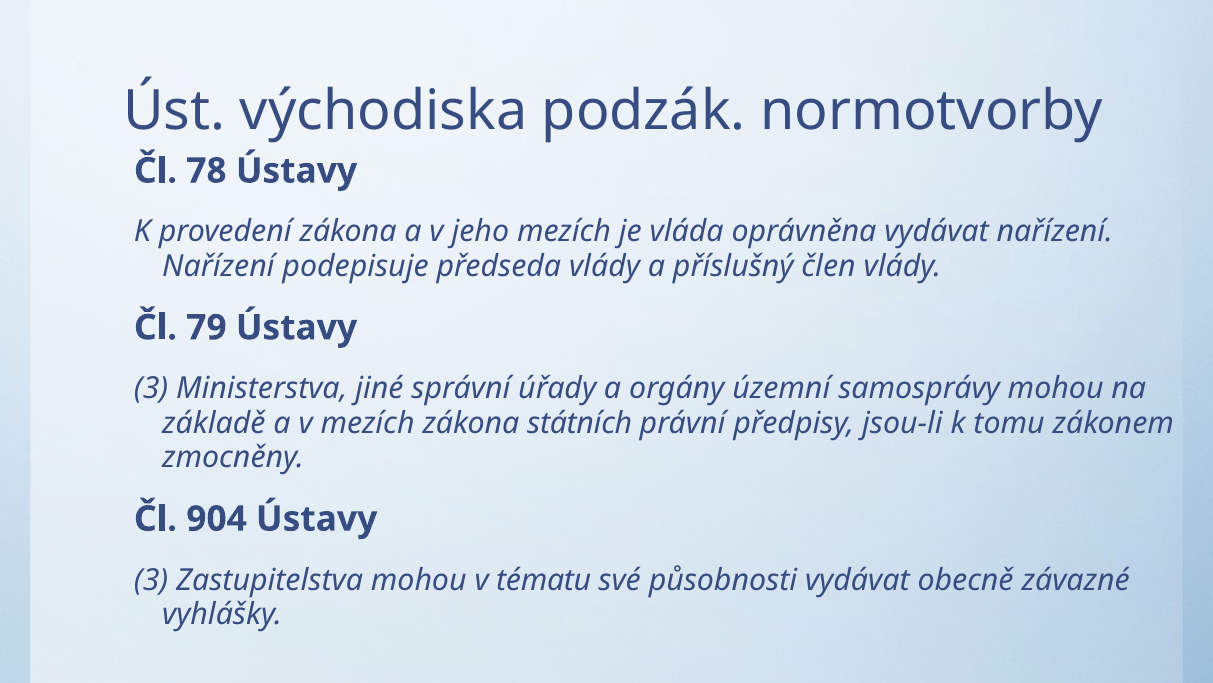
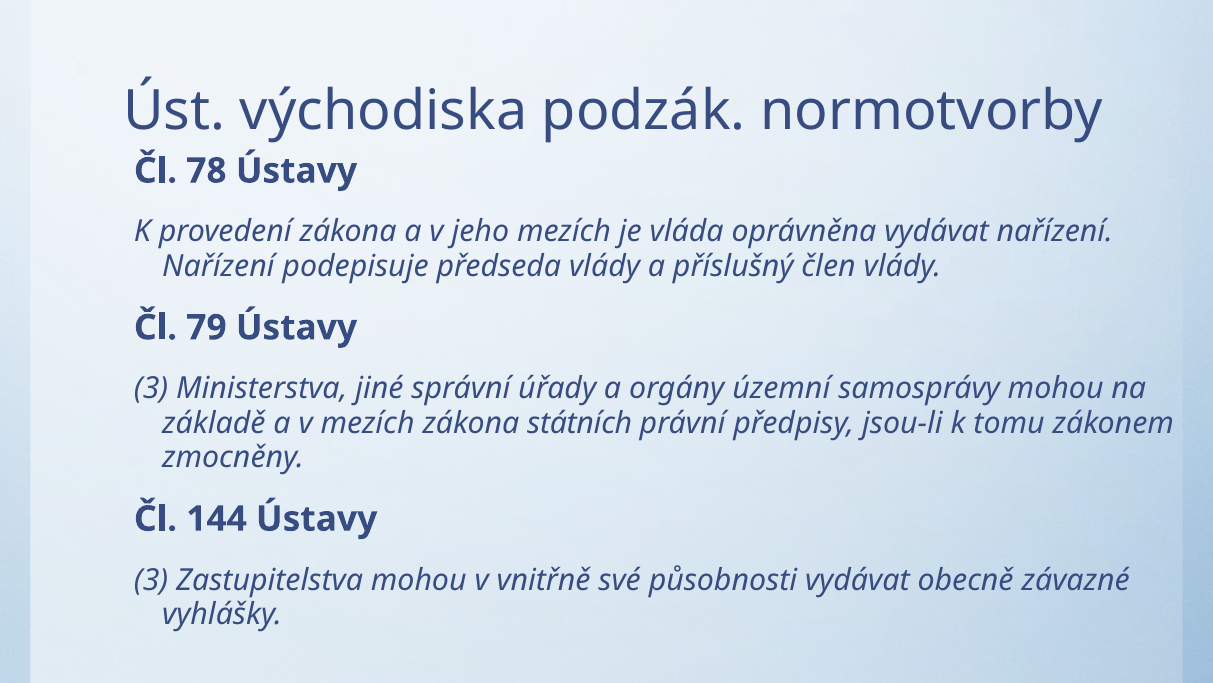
904: 904 -> 144 (217, 519)
tématu: tématu -> vnitřně (544, 580)
